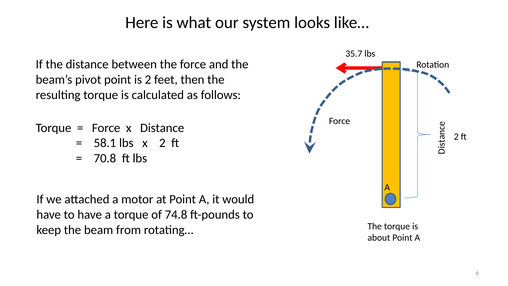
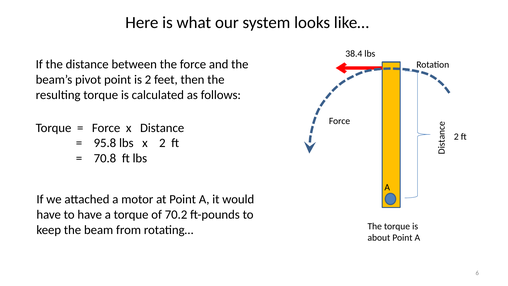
35.7: 35.7 -> 38.4 (354, 54)
58.1: 58.1 -> 95.8 (105, 143)
74.8: 74.8 -> 70.2 (176, 214)
